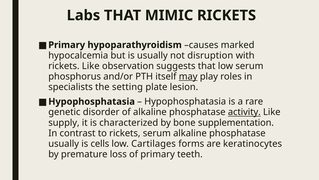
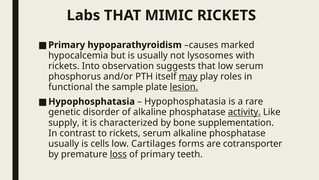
disruption: disruption -> lysosomes (210, 55)
rickets Like: Like -> Into (91, 66)
specialists: specialists -> functional (71, 87)
setting: setting -> sample (128, 87)
lesion underline: none -> present (184, 87)
keratinocytes: keratinocytes -> cotransporter (253, 143)
loss underline: none -> present (118, 154)
